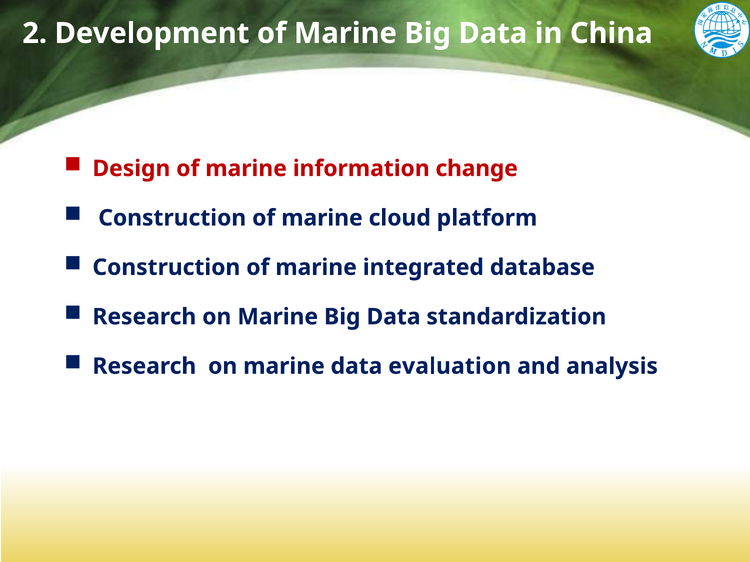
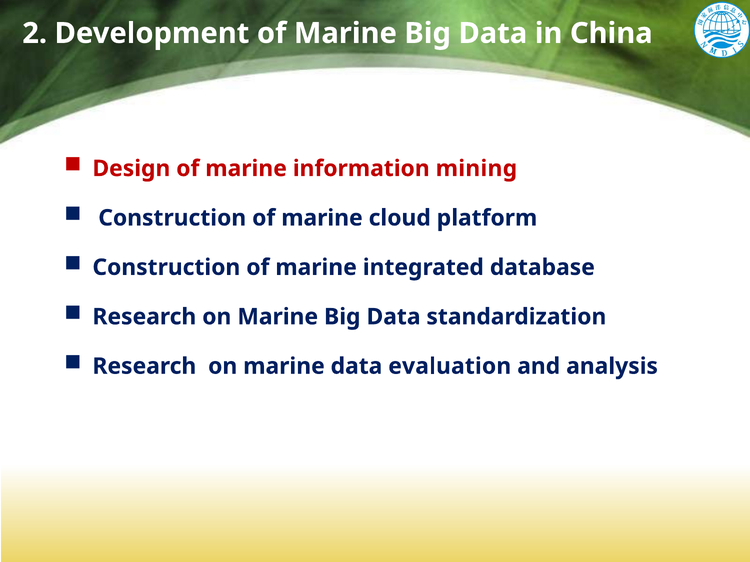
change: change -> mining (476, 169)
